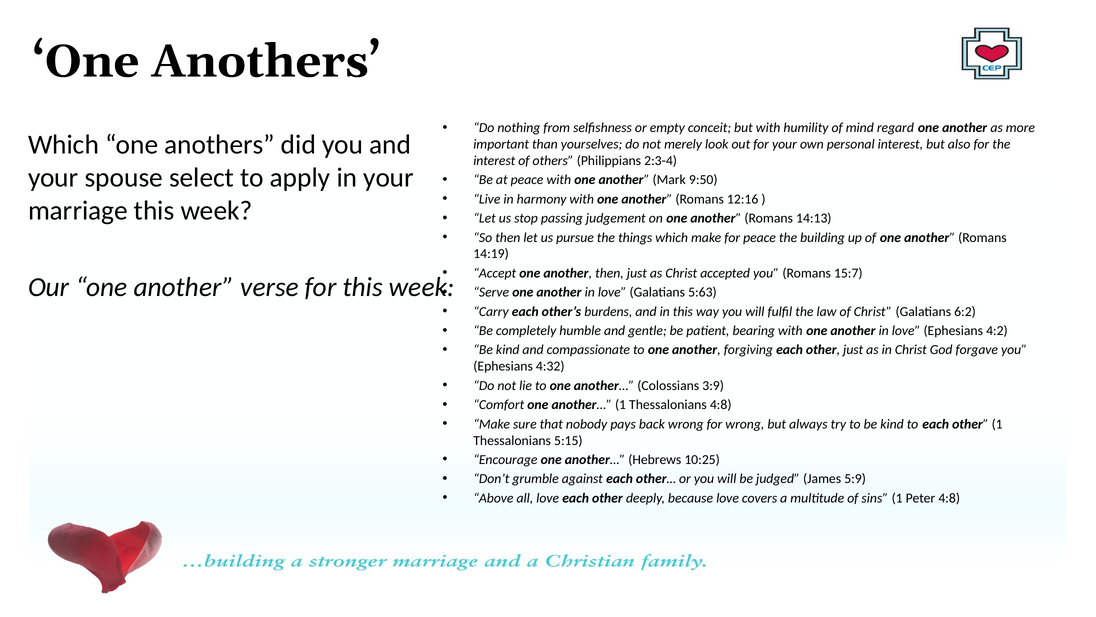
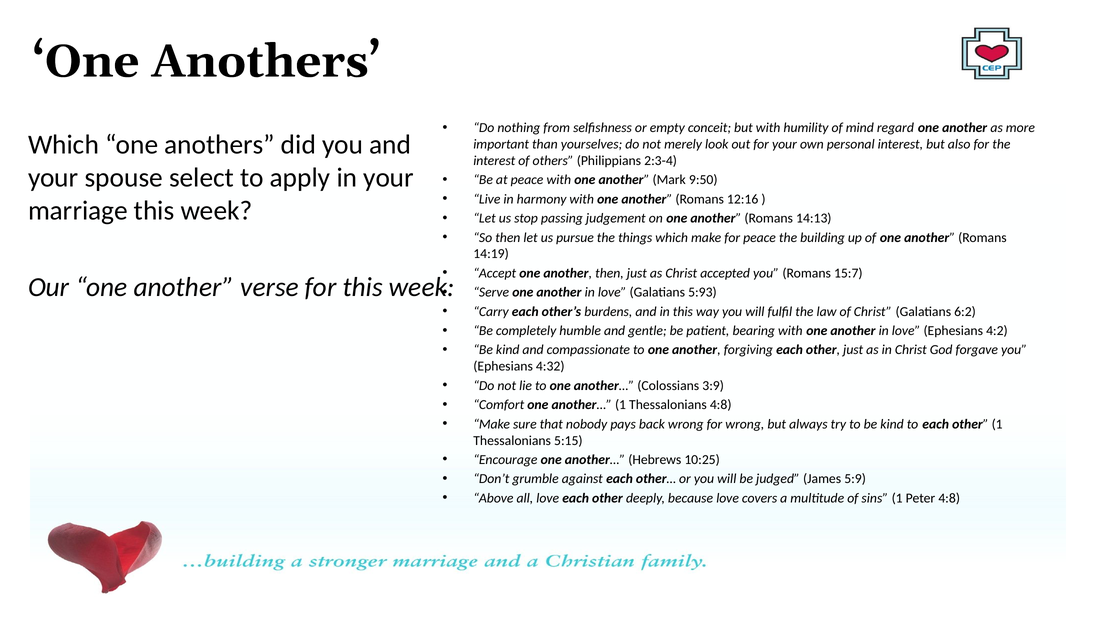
5:63: 5:63 -> 5:93 (702, 292)
